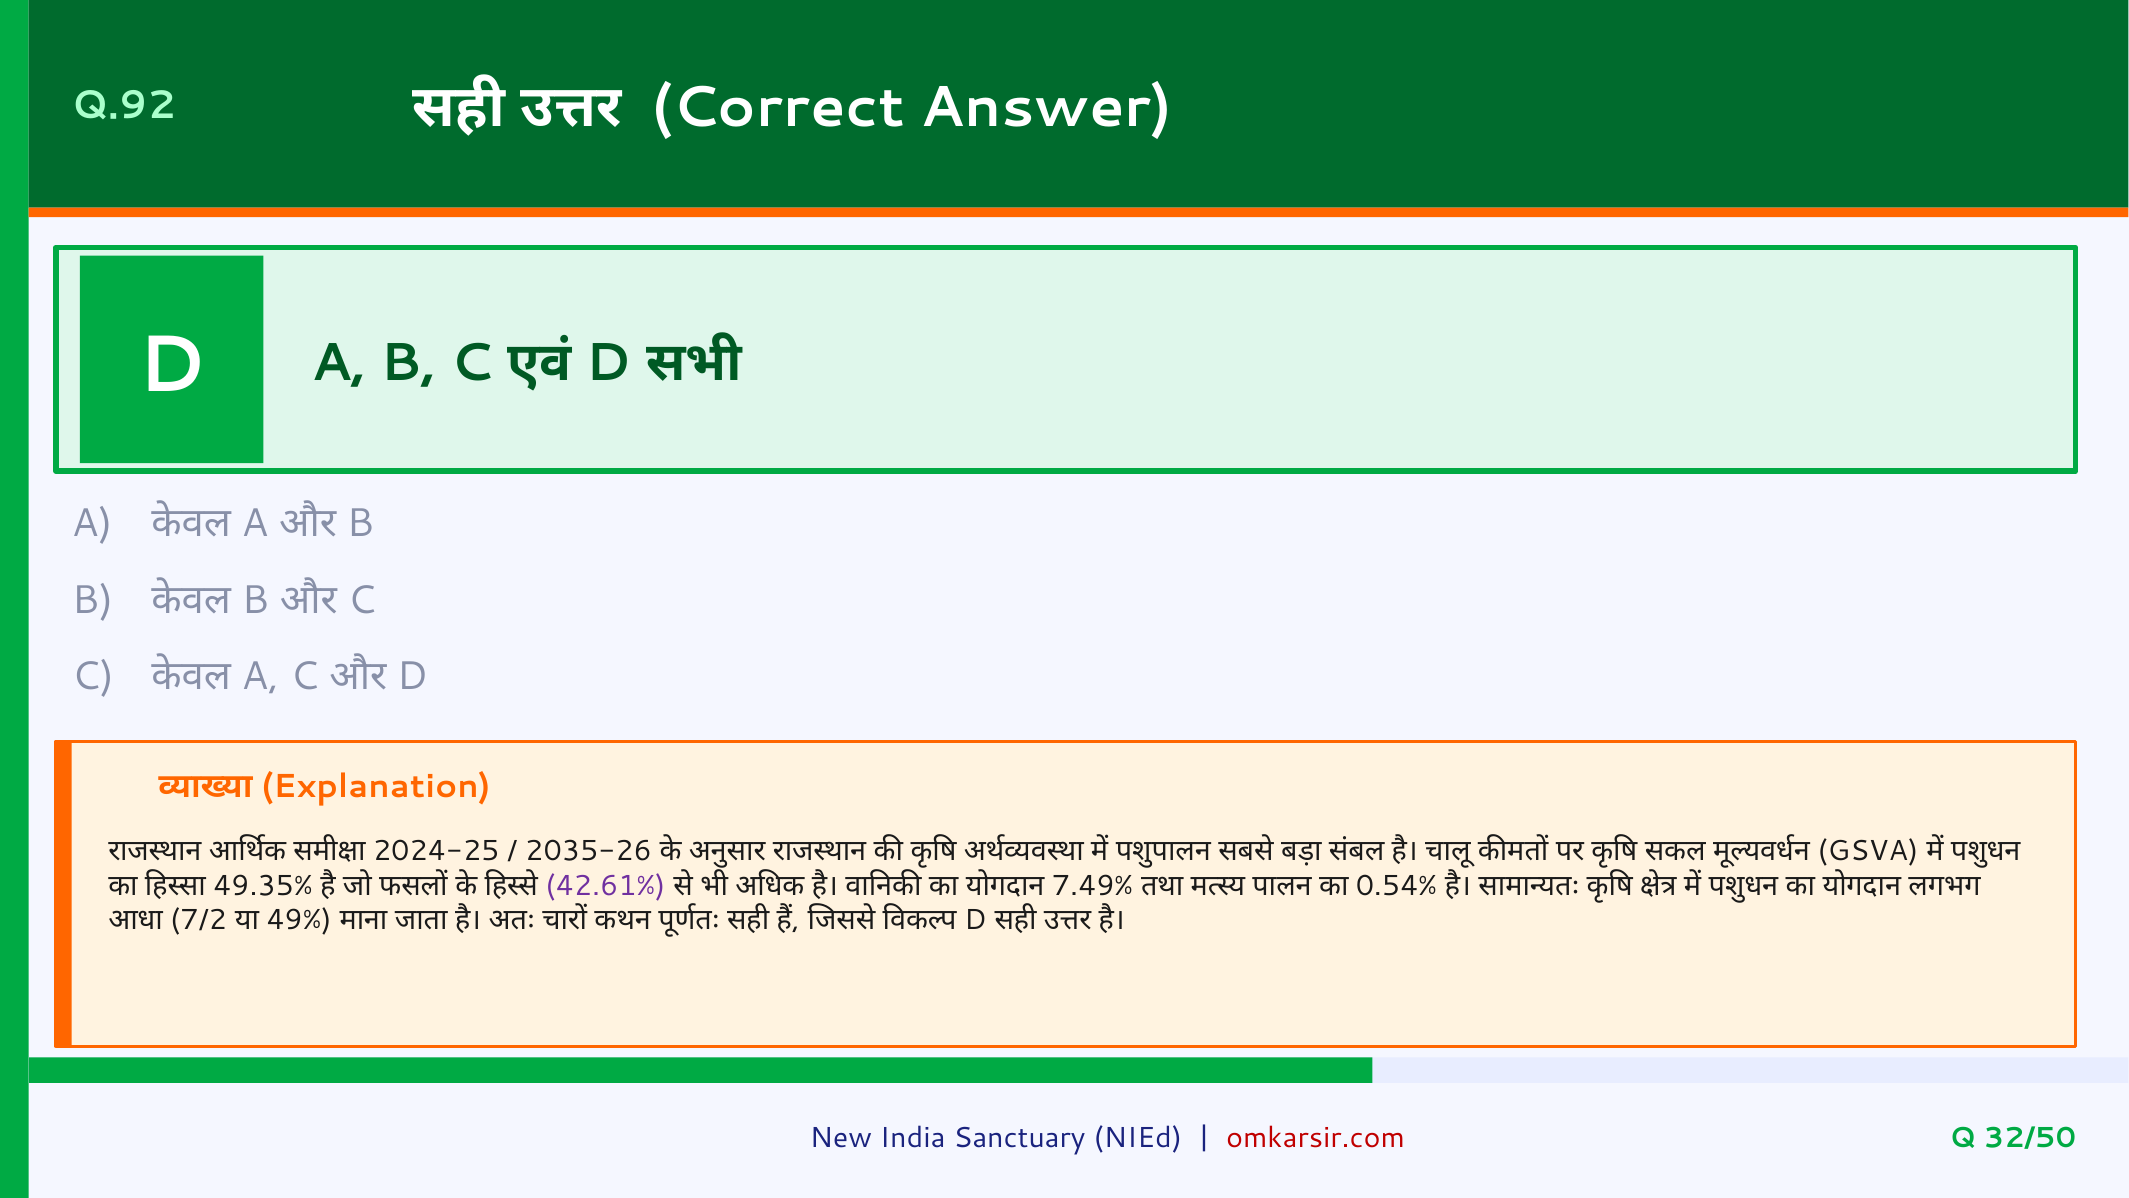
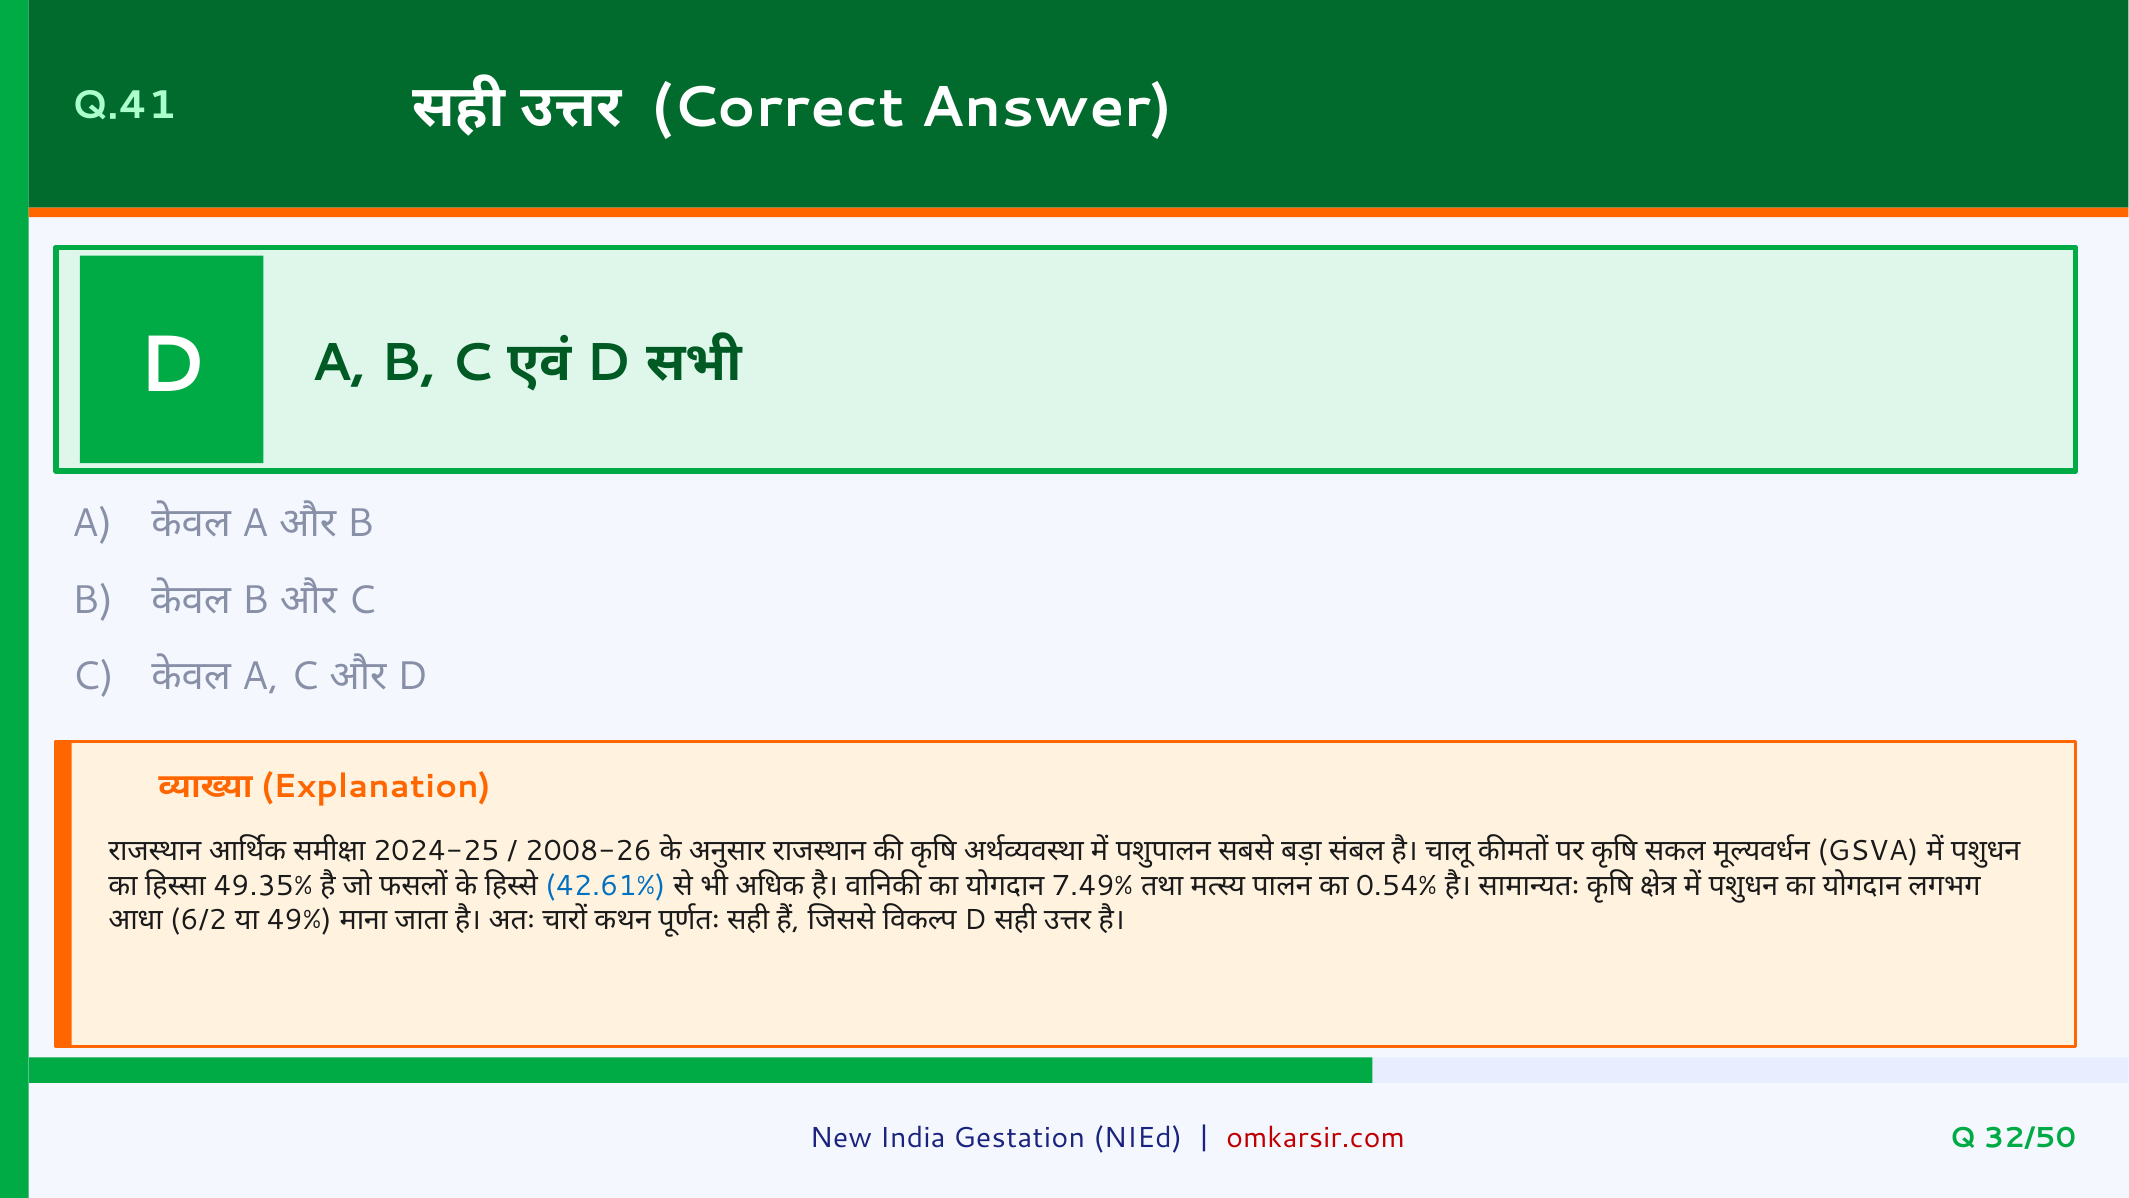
Q.92: Q.92 -> Q.41 (124, 105)
2035-26: 2035-26 -> 2008-26 (589, 851)
42.61% colour: purple -> blue (605, 885)
7/2: 7/2 -> 6/2 (198, 920)
Sanctuary: Sanctuary -> Gestation (1019, 1137)
